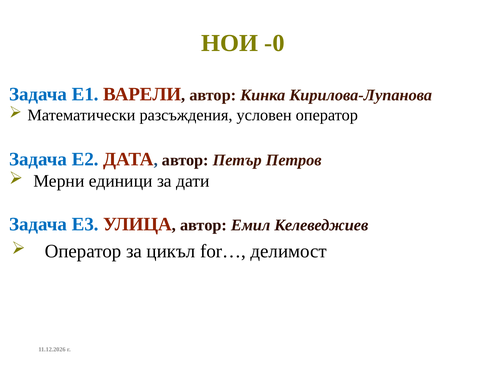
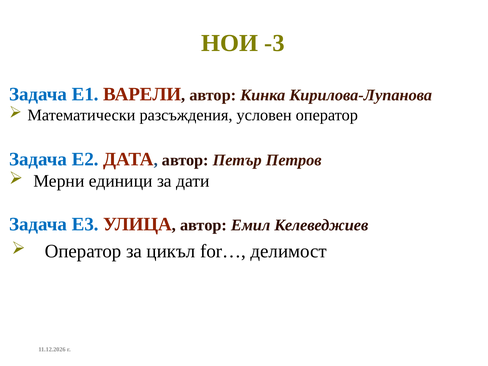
-0: -0 -> -3 (274, 43)
